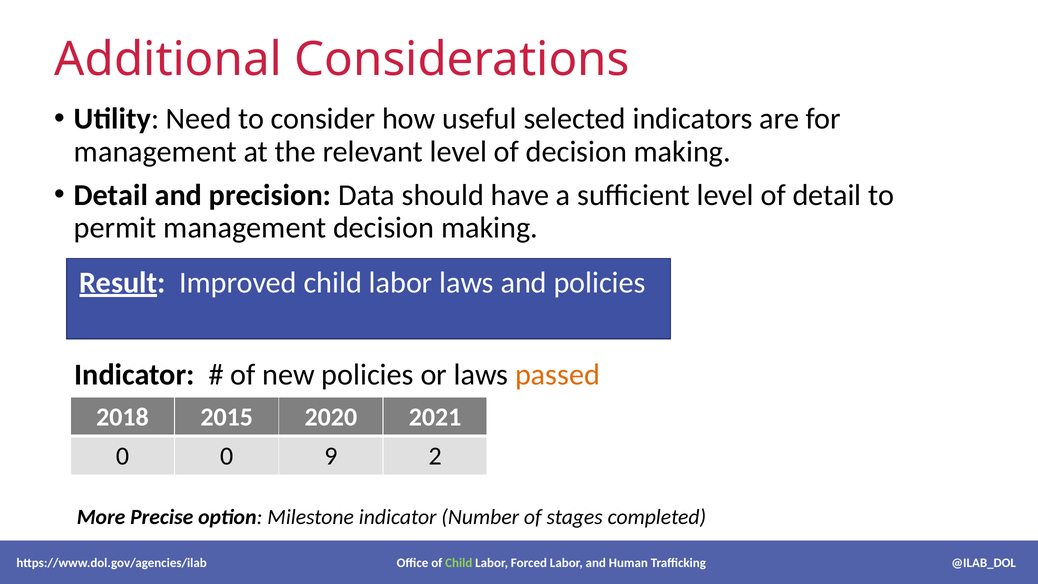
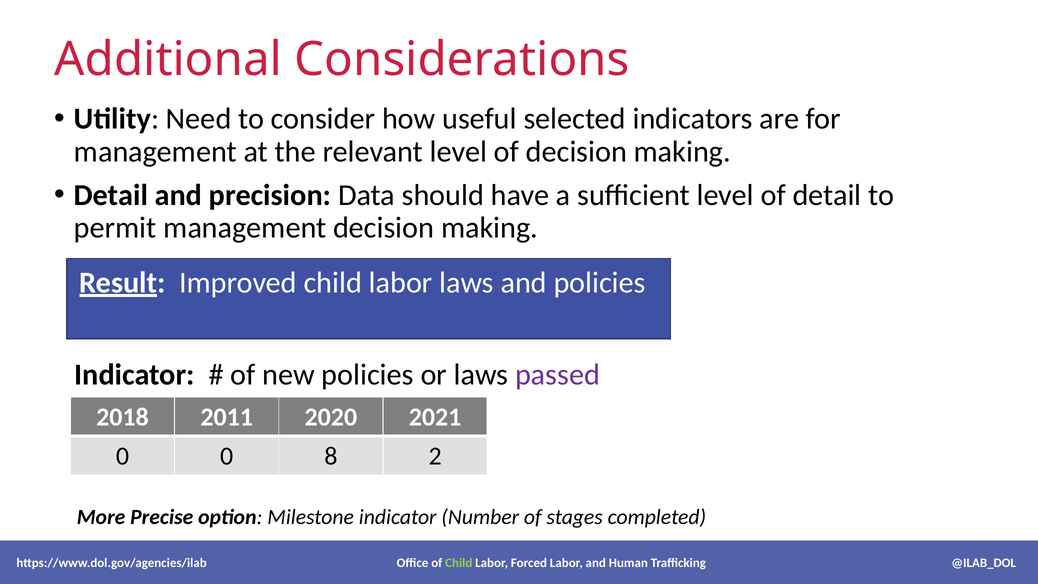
passed colour: orange -> purple (558, 375)
2015: 2015 -> 2011 (227, 417)
9: 9 -> 8 (331, 456)
